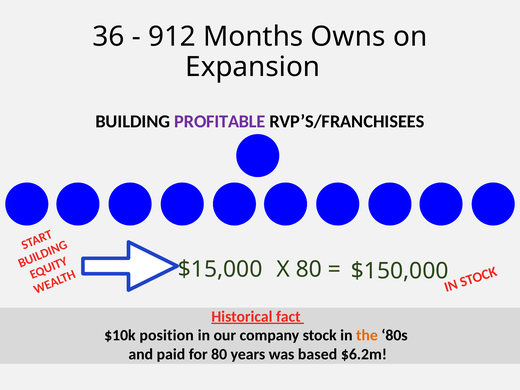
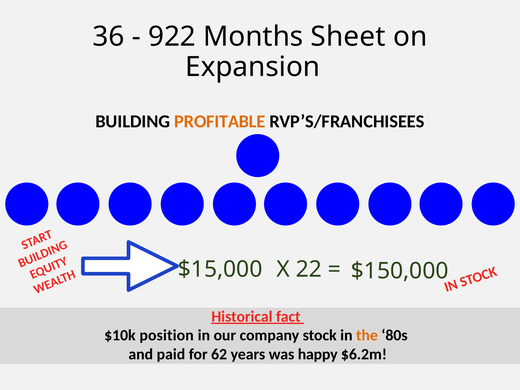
912: 912 -> 922 (172, 37)
Owns: Owns -> Sheet (348, 37)
PROFITABLE colour: purple -> orange (220, 122)
X 80: 80 -> 22 (309, 269)
for 80: 80 -> 62 (219, 354)
based: based -> happy (318, 354)
